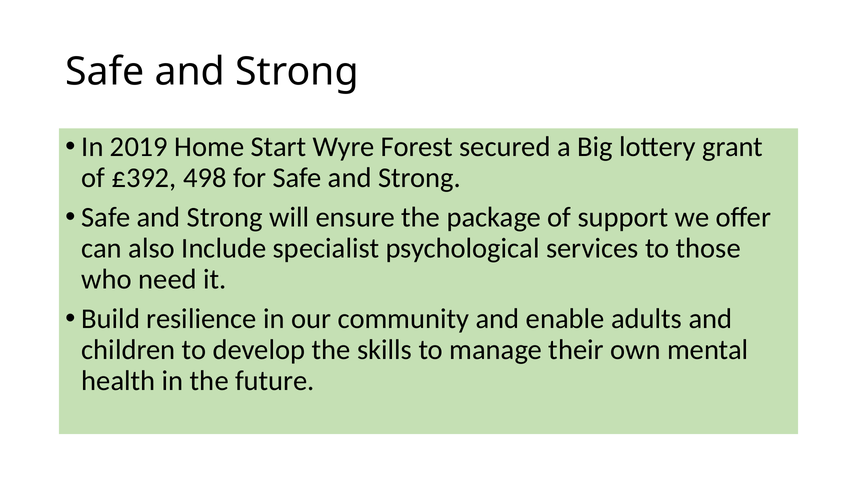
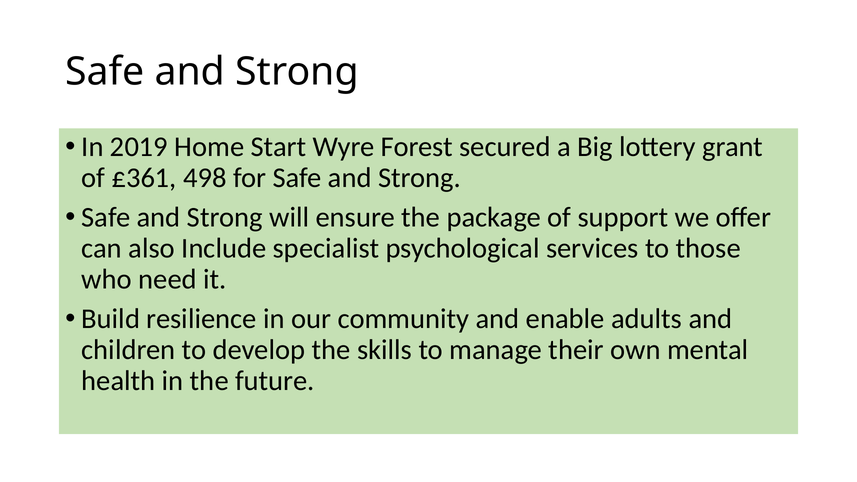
£392: £392 -> £361 (144, 178)
